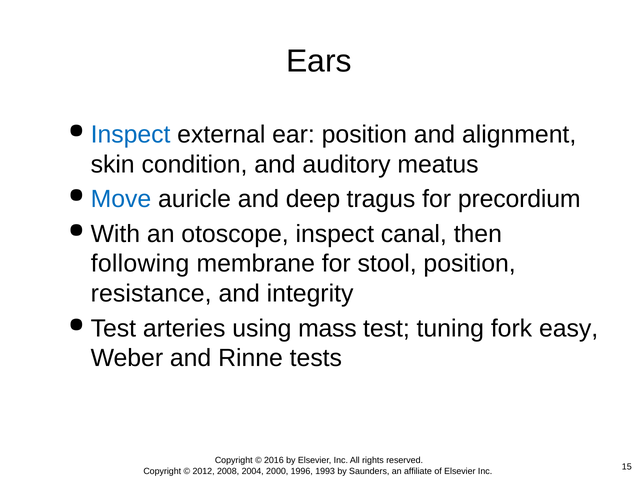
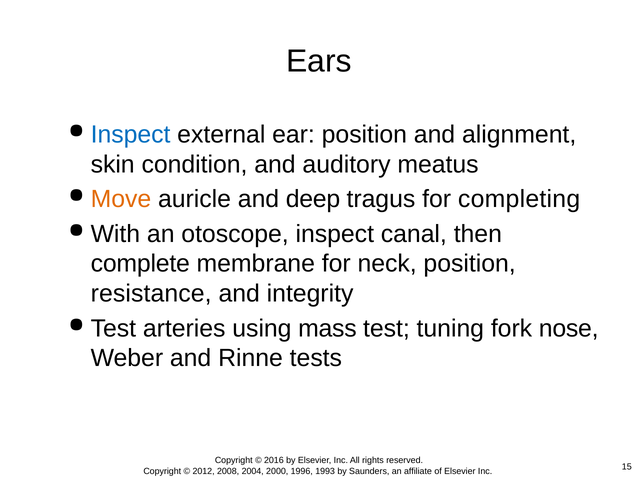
Move colour: blue -> orange (121, 199)
precordium: precordium -> completing (519, 199)
following: following -> complete (140, 263)
stool: stool -> neck (387, 263)
easy: easy -> nose (569, 328)
